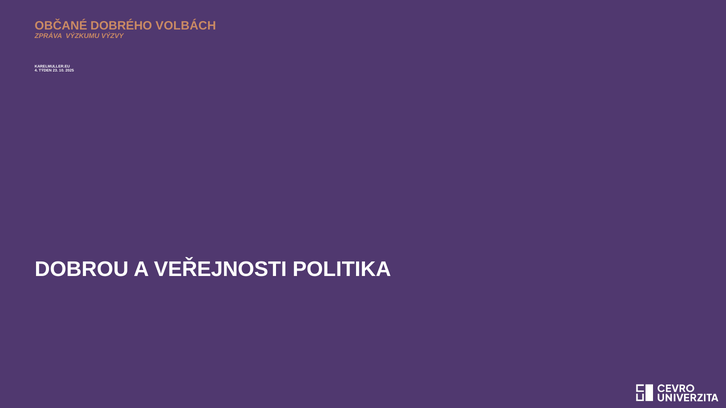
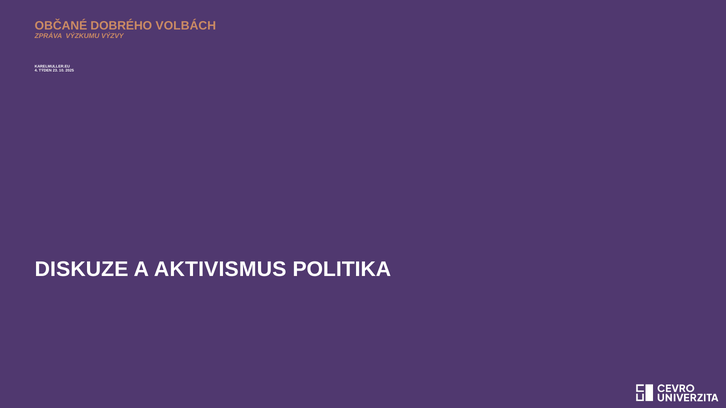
DOBROU: DOBROU -> DISKUZE (82, 270)
VEŘEJNOSTI: VEŘEJNOSTI -> AKTIVISMUS (220, 270)
